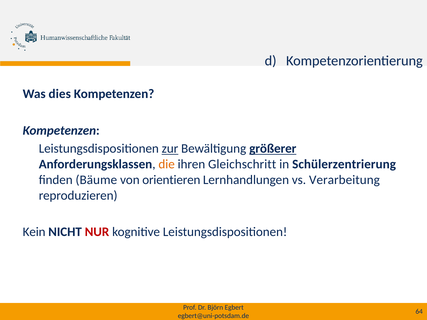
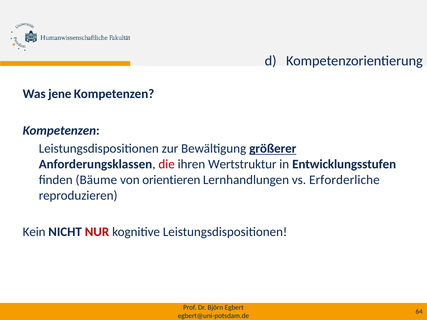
dies: dies -> jene (60, 94)
zur underline: present -> none (170, 149)
die colour: orange -> red (167, 164)
Gleichschritt: Gleichschritt -> Wertstruktur (242, 164)
Schülerzentrierung: Schülerzentrierung -> Entwicklungsstufen (344, 164)
Verarbeitung: Verarbeitung -> Erforderliche (344, 180)
